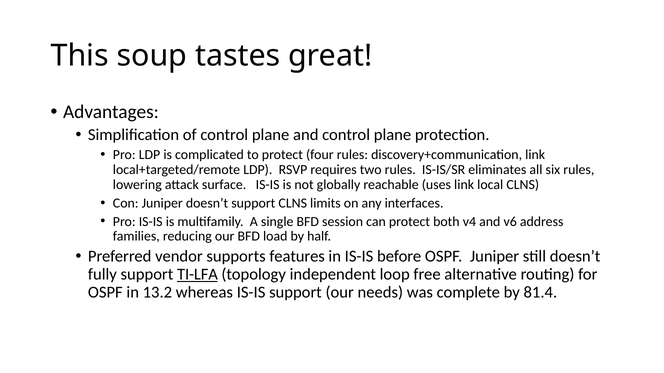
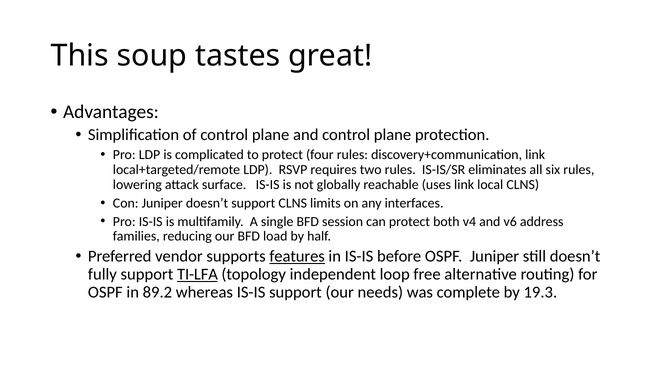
features underline: none -> present (297, 257)
13.2: 13.2 -> 89.2 (157, 292)
81.4: 81.4 -> 19.3 (540, 292)
